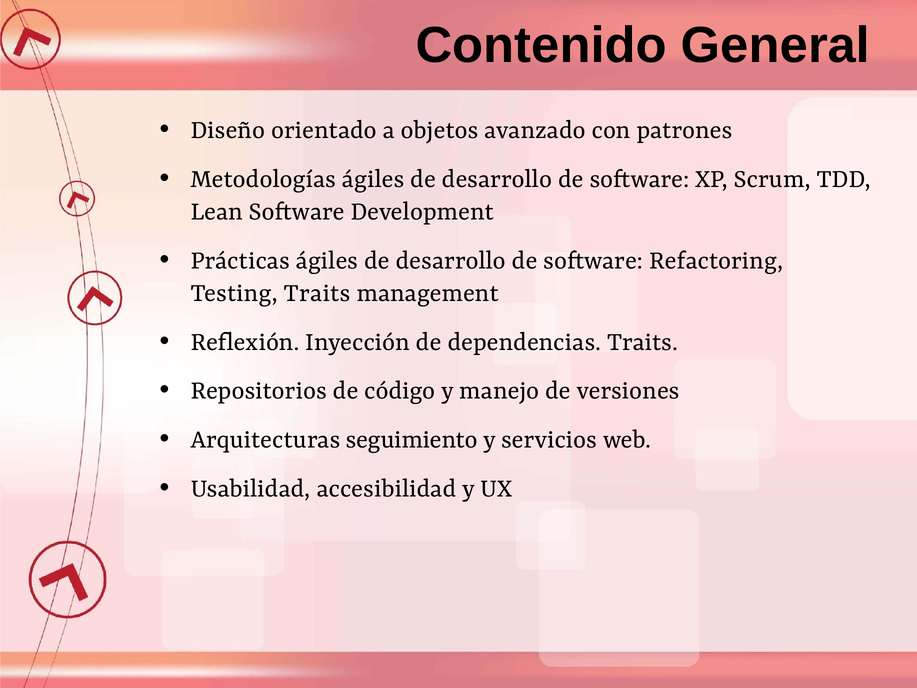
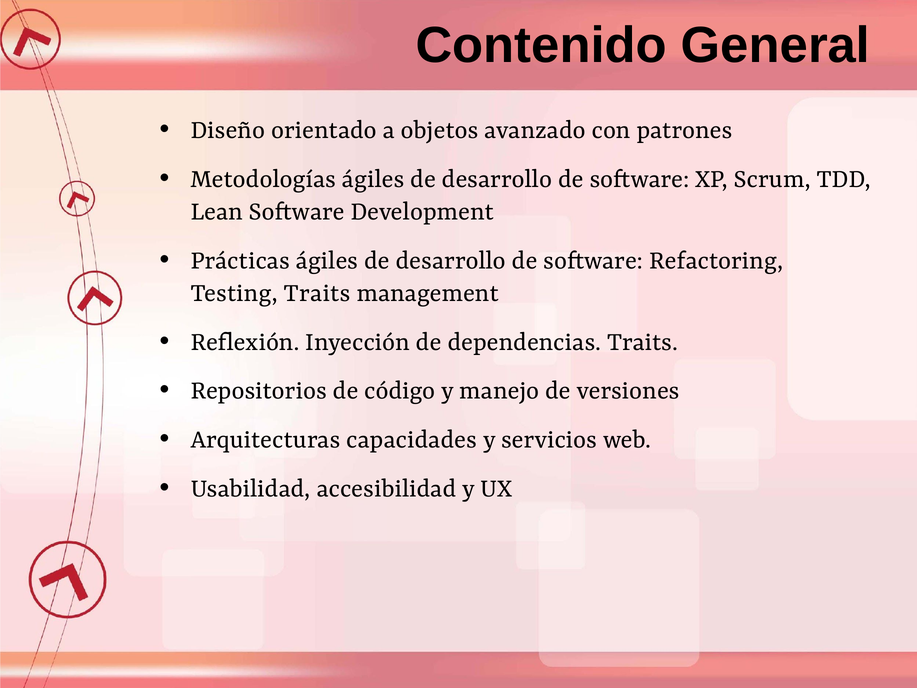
seguimiento: seguimiento -> capacidades (412, 438)
